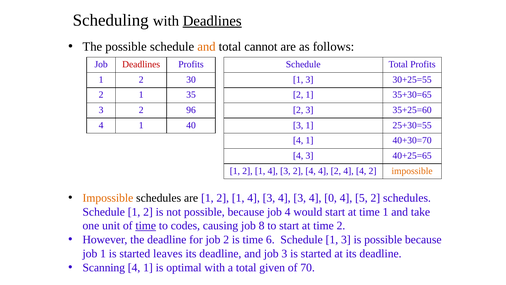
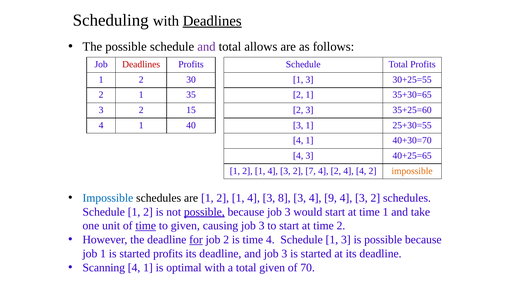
and colour: orange -> purple (206, 47)
cannot: cannot -> allows (261, 47)
96: 96 -> 15 (191, 110)
3 2 4: 4 -> 7 (311, 171)
Impossible colour: orange -> blue (108, 198)
1 4 3 4: 4 -> 8 (284, 198)
0: 0 -> 9 (331, 198)
5: 5 -> 3 (361, 198)
possible underline: none -> present (204, 212)
because job 4: 4 -> 3 (288, 212)
to codes: codes -> given (185, 225)
causing job 8: 8 -> 3 (262, 225)
for underline: none -> present (196, 239)
time 6: 6 -> 4 (270, 239)
started leaves: leaves -> profits (168, 253)
